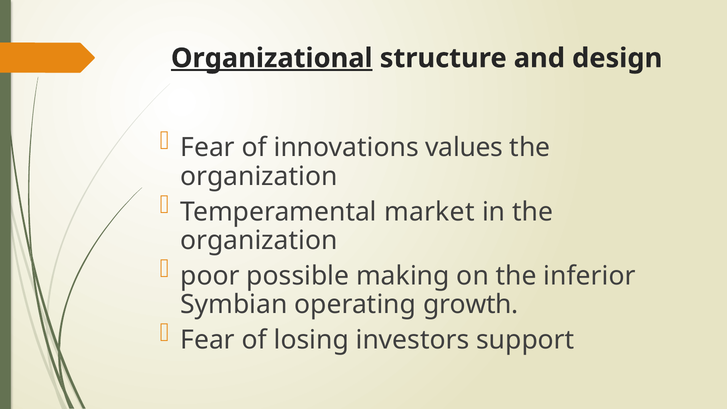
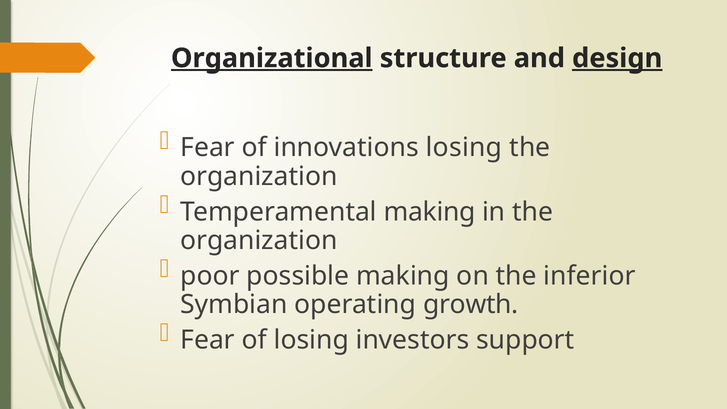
design underline: none -> present (617, 58)
innovations values: values -> losing (464, 148)
Temperamental market: market -> making (430, 212)
